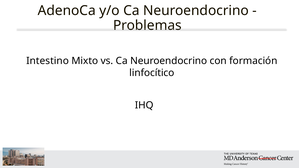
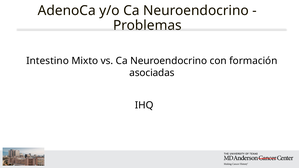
linfocítico: linfocítico -> asociadas (152, 73)
